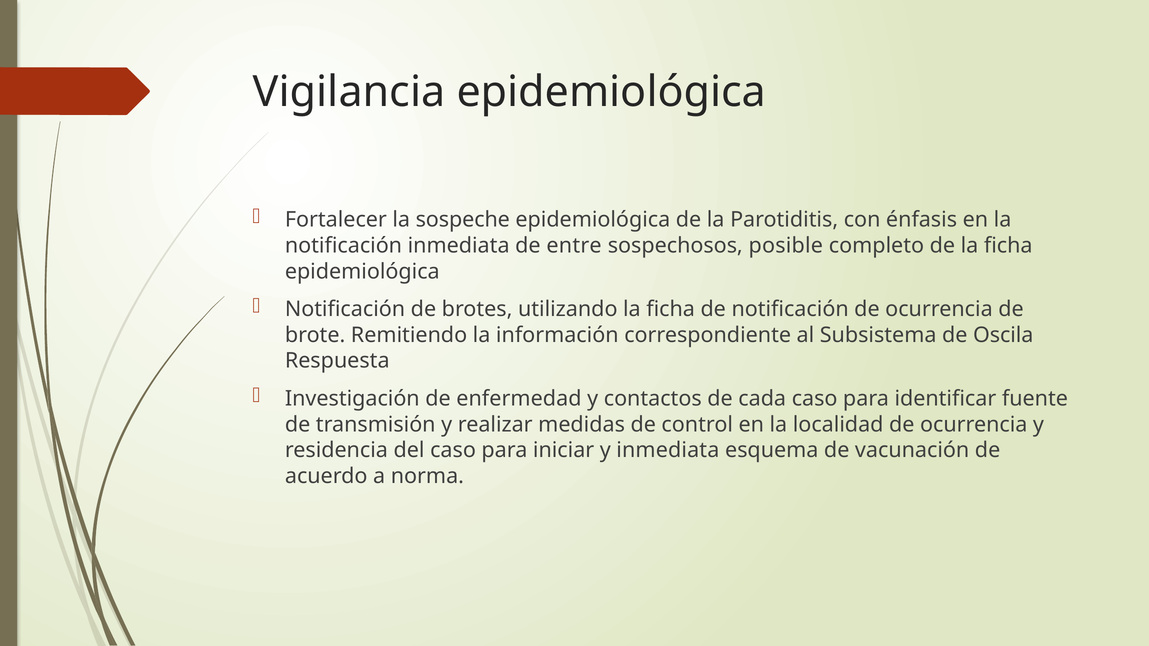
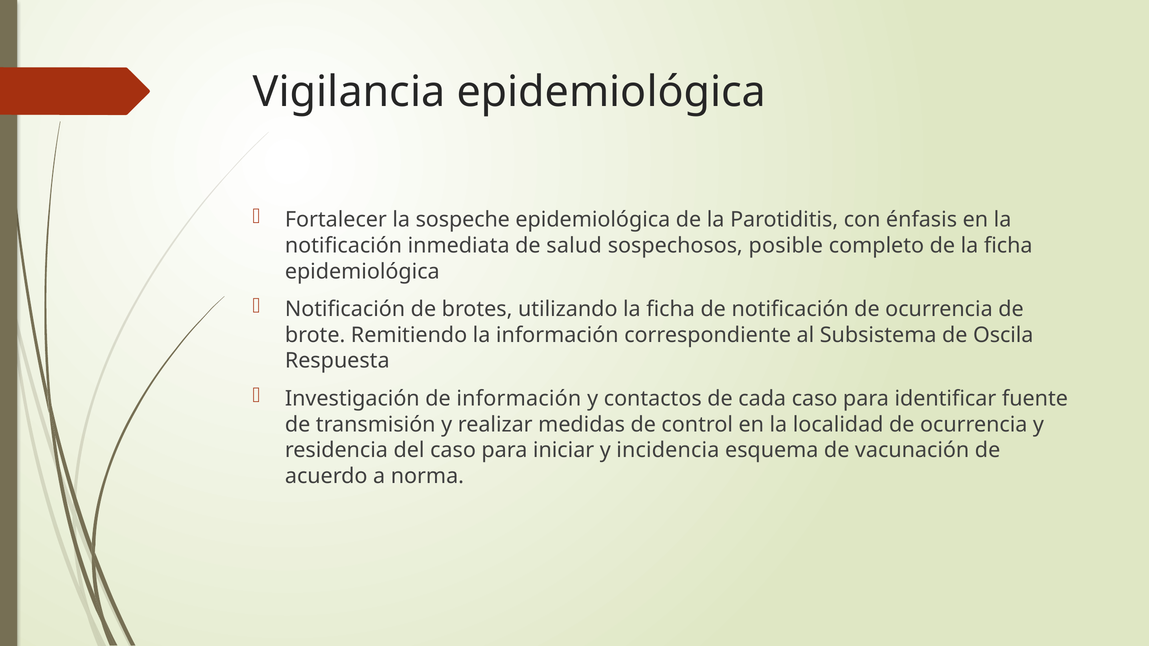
entre: entre -> salud (574, 246)
de enfermedad: enfermedad -> información (519, 399)
y inmediata: inmediata -> incidencia (668, 451)
